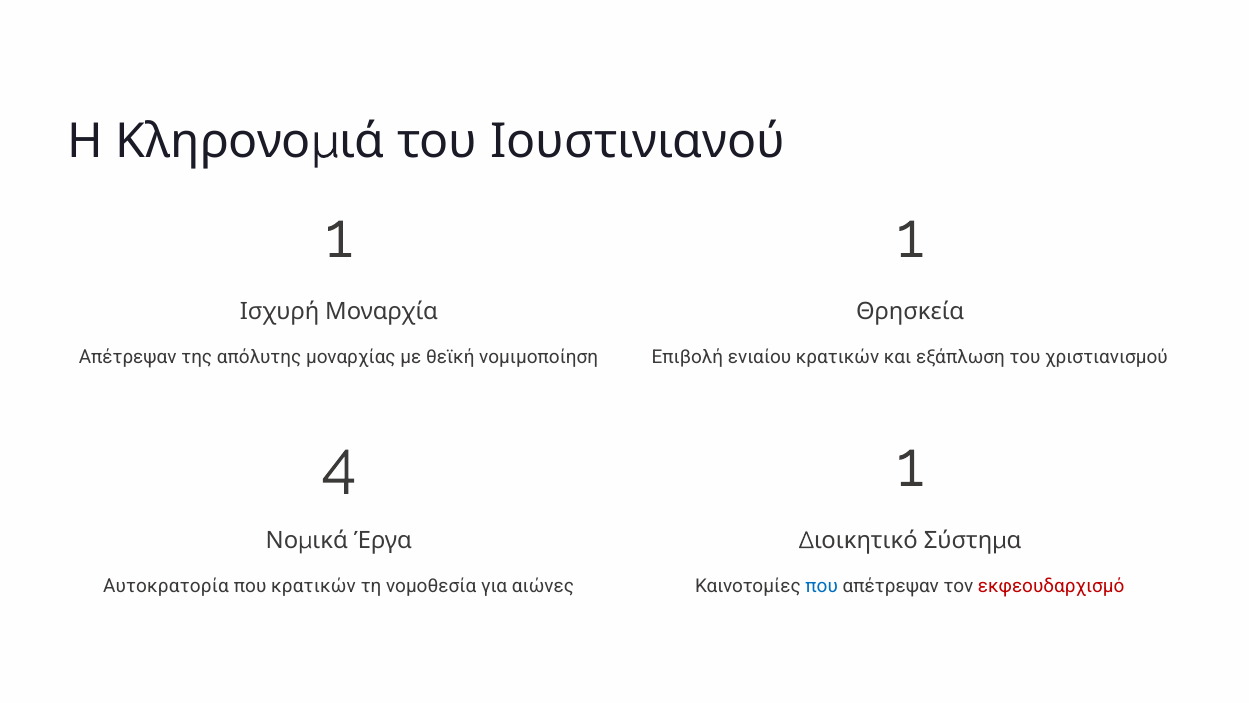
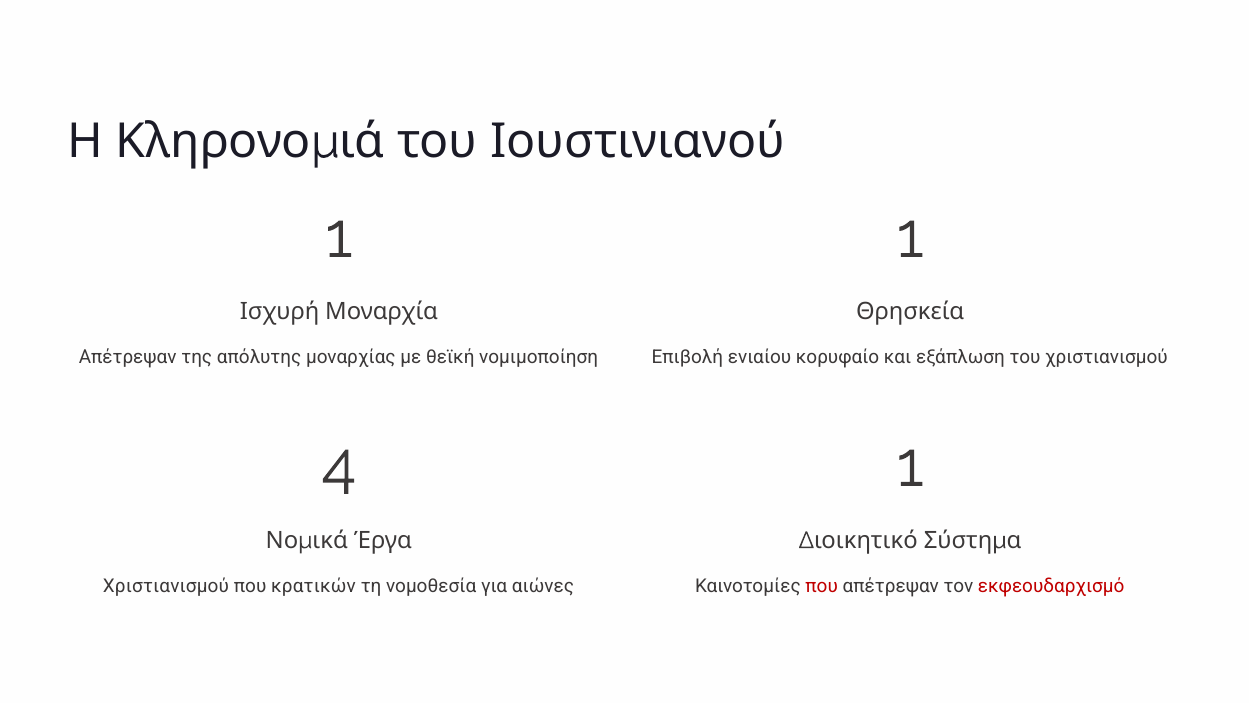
ενιαίου κρατικών: κρατικών -> κορυφαίο (838, 357)
Αυτοκρατορία: Αυτοκρατορία -> Χριστιανισμού (166, 586)
που colour: blue -> red (822, 586)
